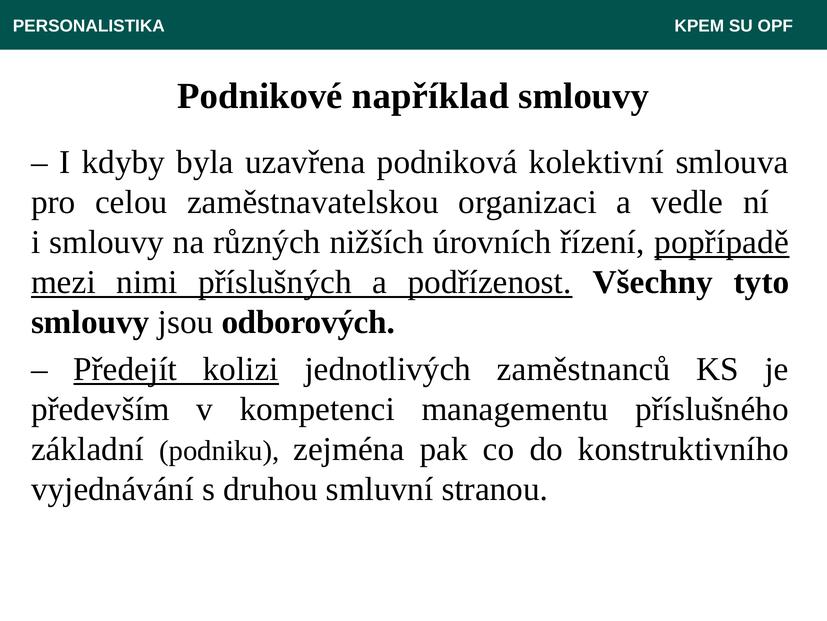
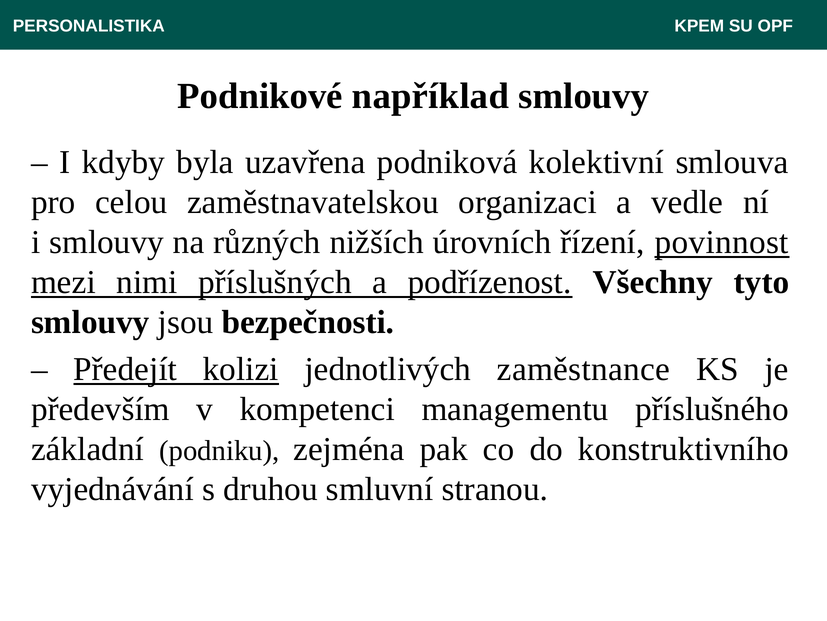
popřípadě: popřípadě -> povinnost (722, 242)
odborových: odborových -> bezpečnosti (308, 322)
zaměstnanců: zaměstnanců -> zaměstnance (584, 369)
